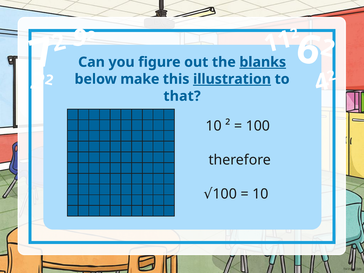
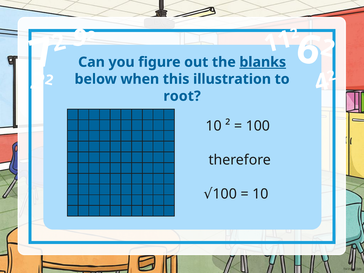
make: make -> when (140, 79)
illustration underline: present -> none (232, 79)
that: that -> root (182, 96)
